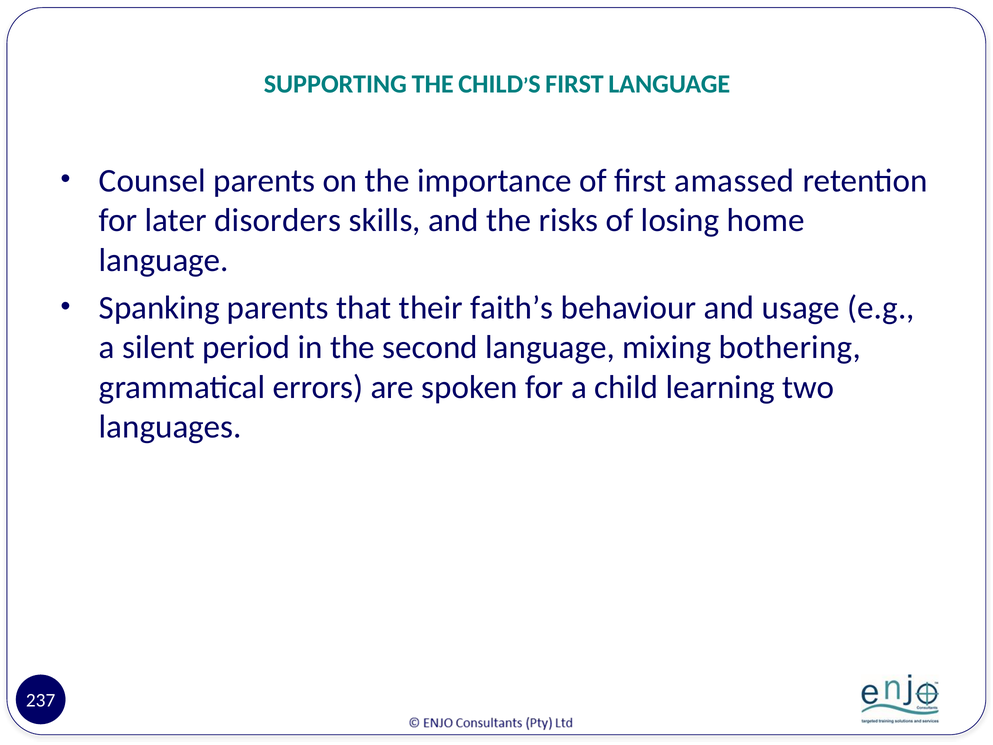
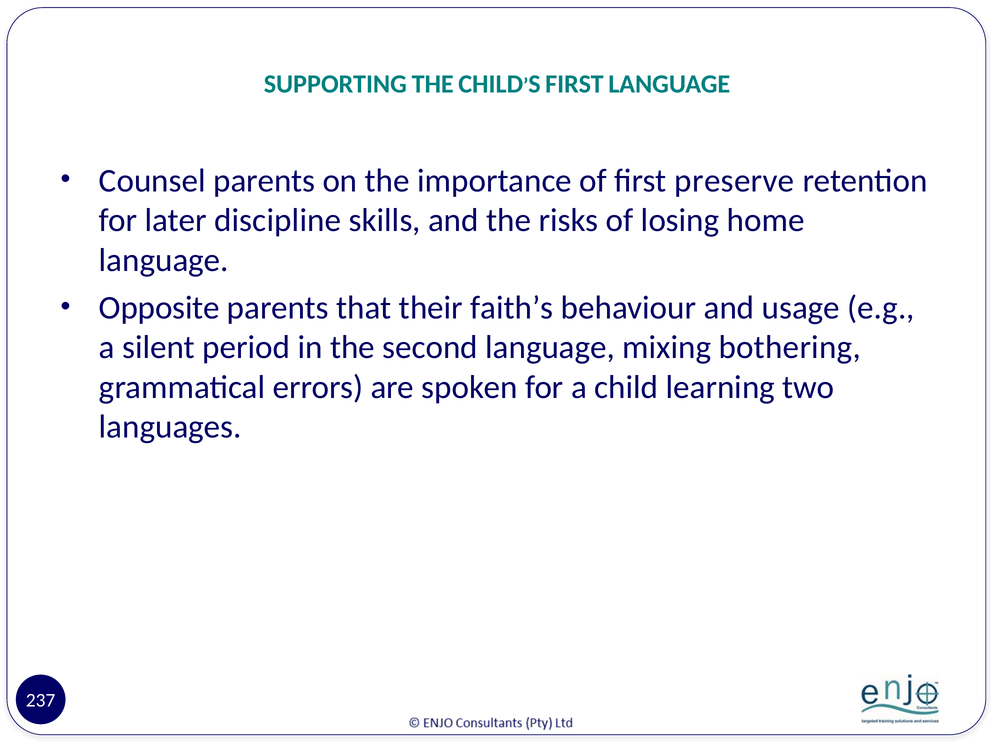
amassed: amassed -> preserve (734, 181)
disorders: disorders -> discipline (278, 220)
Spanking: Spanking -> Opposite (159, 308)
